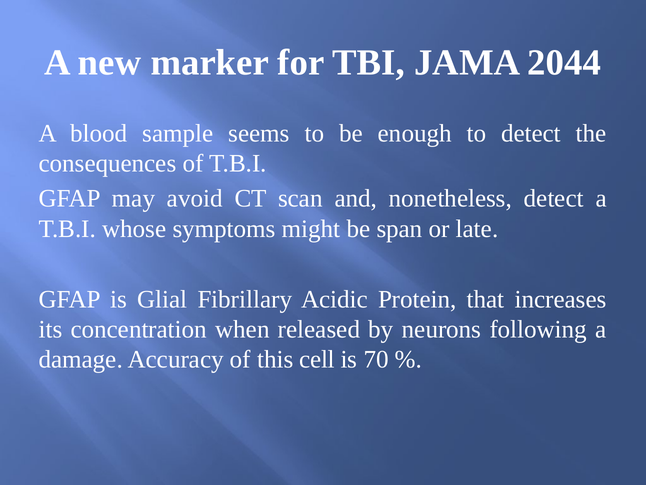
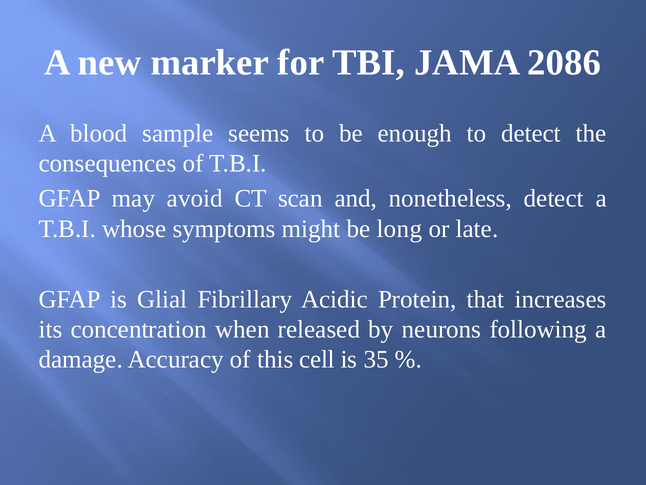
2044: 2044 -> 2086 (564, 62)
span: span -> long (399, 229)
70: 70 -> 35 (376, 359)
